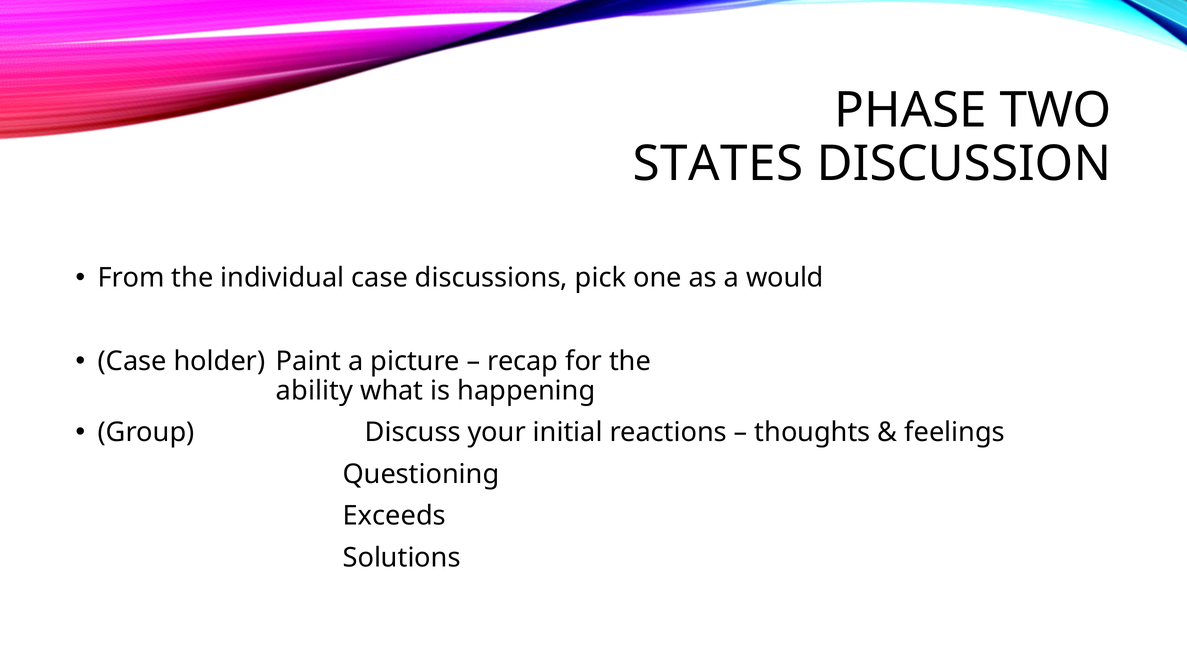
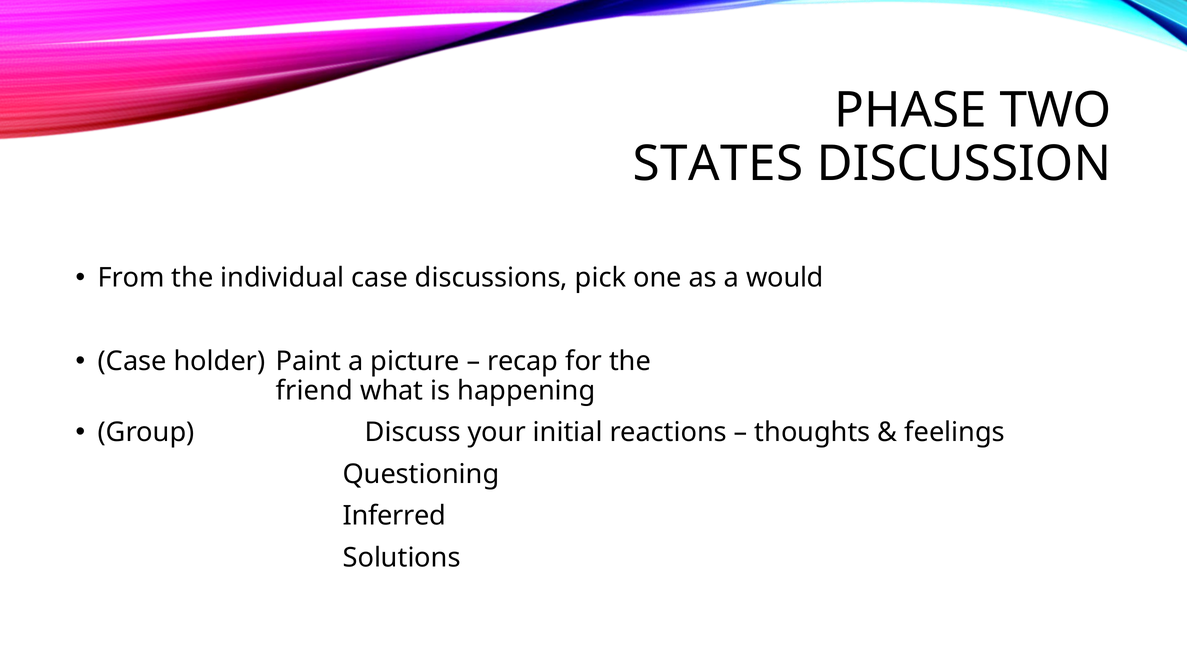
ability: ability -> friend (315, 390)
Exceeds: Exceeds -> Inferred (394, 516)
